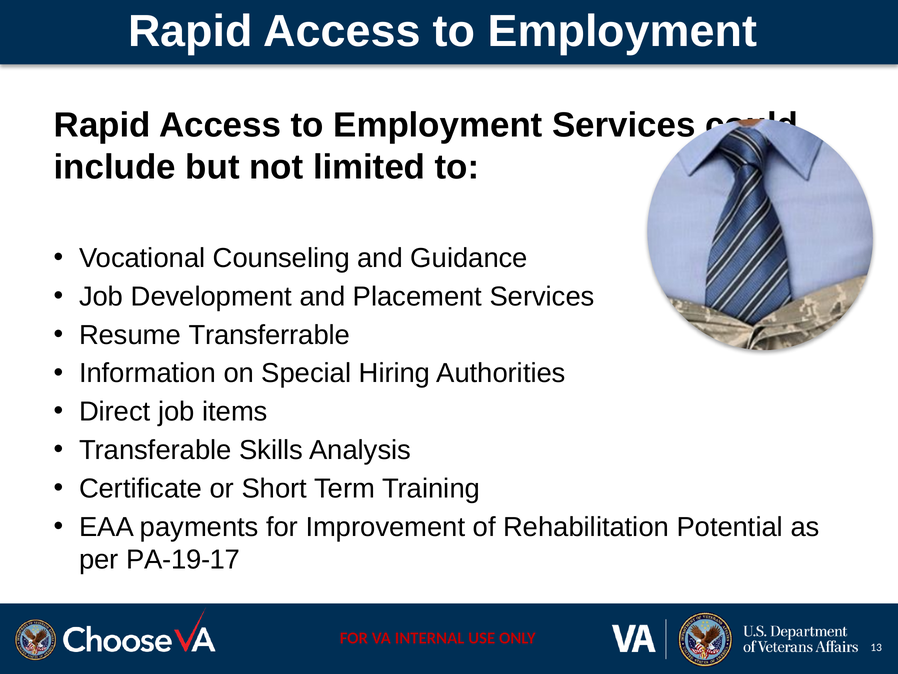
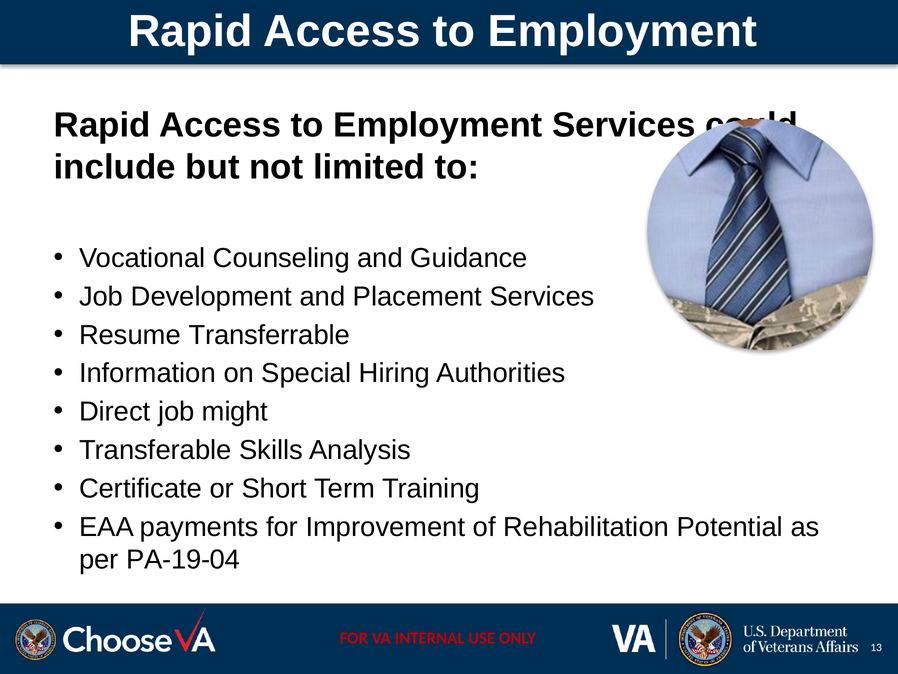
items: items -> might (235, 412)
PA-19-17: PA-19-17 -> PA-19-04 (183, 559)
